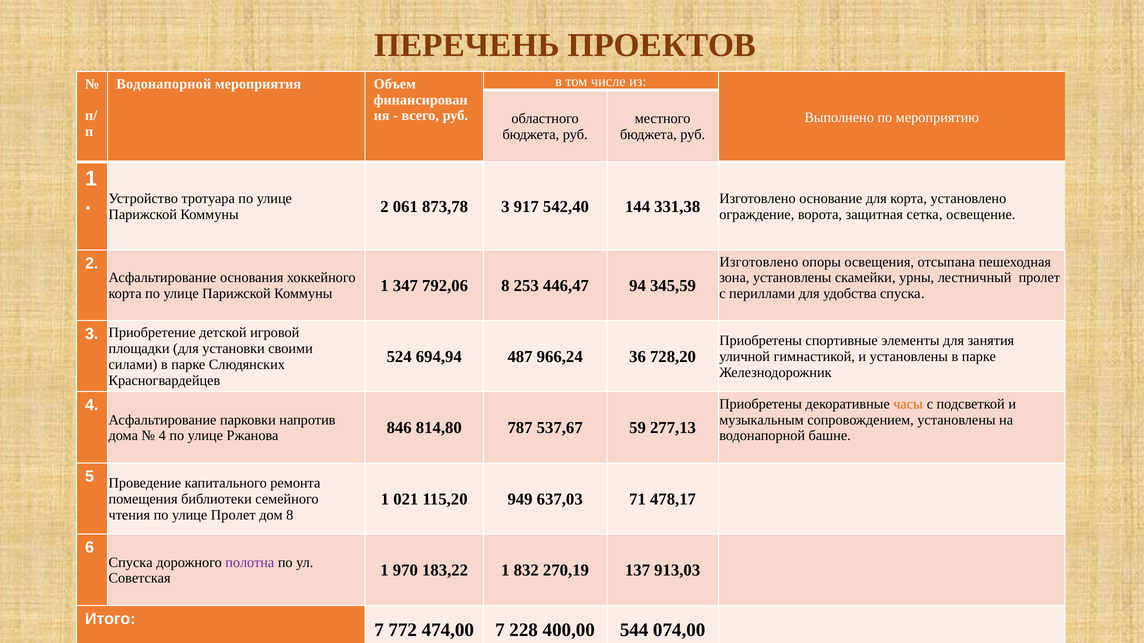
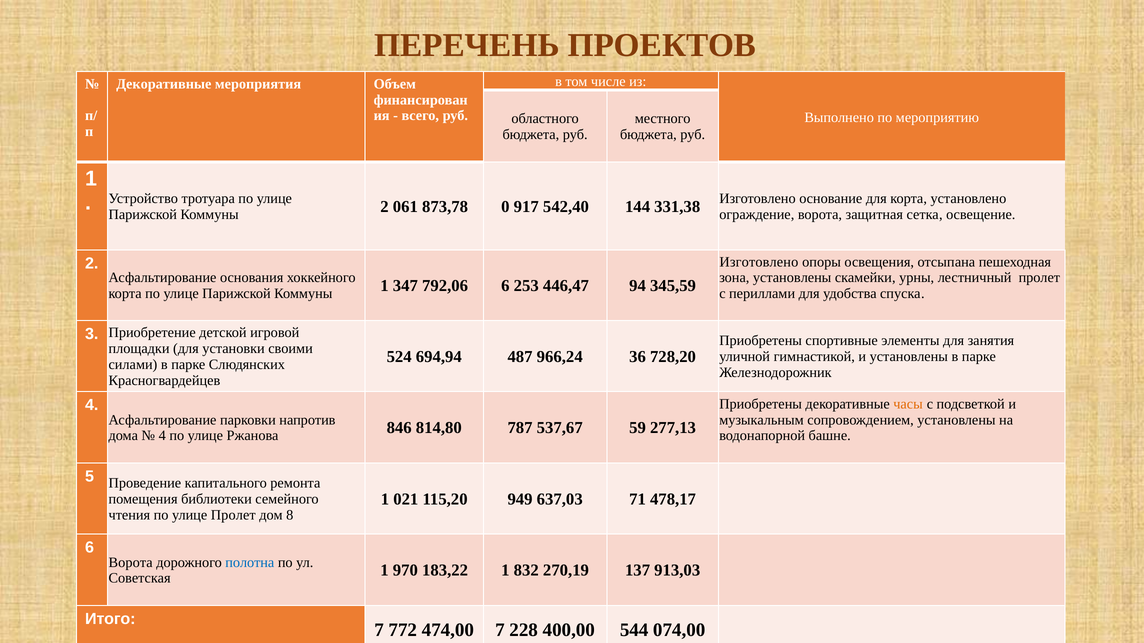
Водонапорной: Водонапорной -> Декоративные (164, 84)
873,78 3: 3 -> 0 (505, 207)
792,06 8: 8 -> 6 (505, 286)
Спуска: Спуска -> Ворота (131, 563)
полотна colour: purple -> blue (250, 563)
